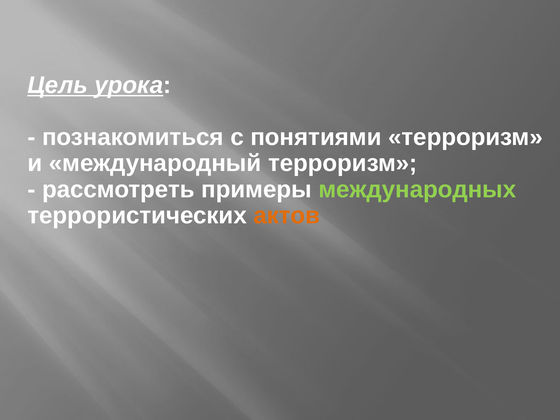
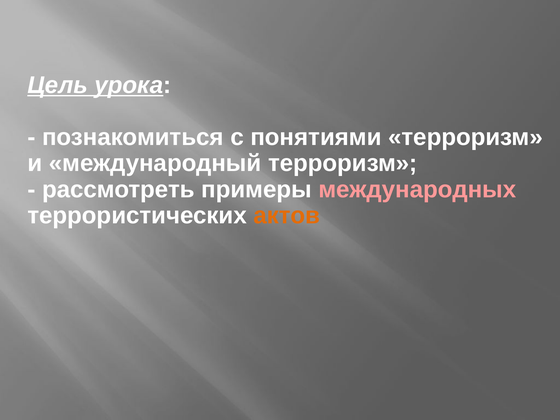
международных colour: light green -> pink (417, 189)
